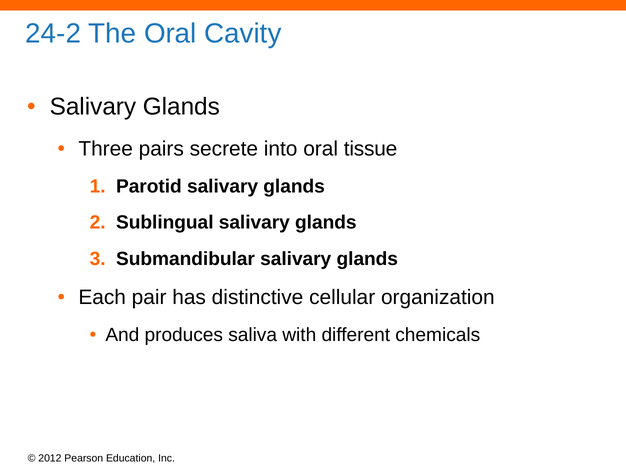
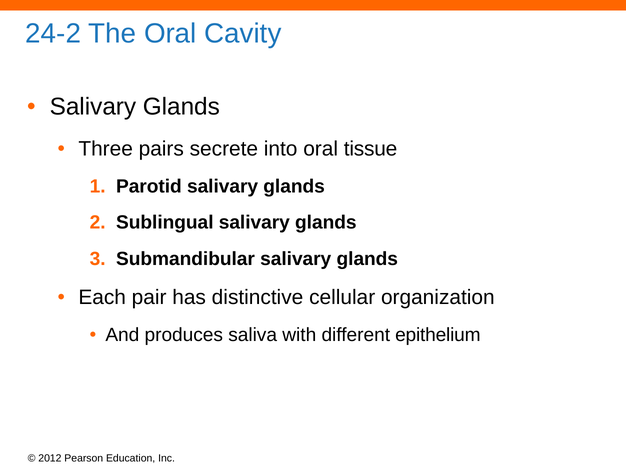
chemicals: chemicals -> epithelium (438, 335)
